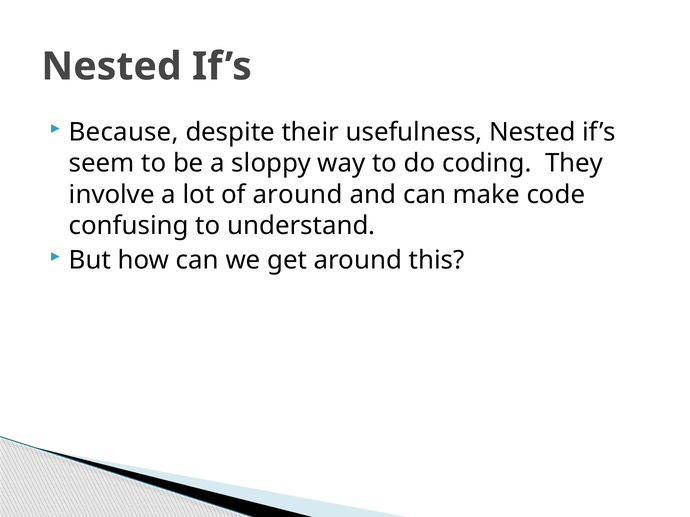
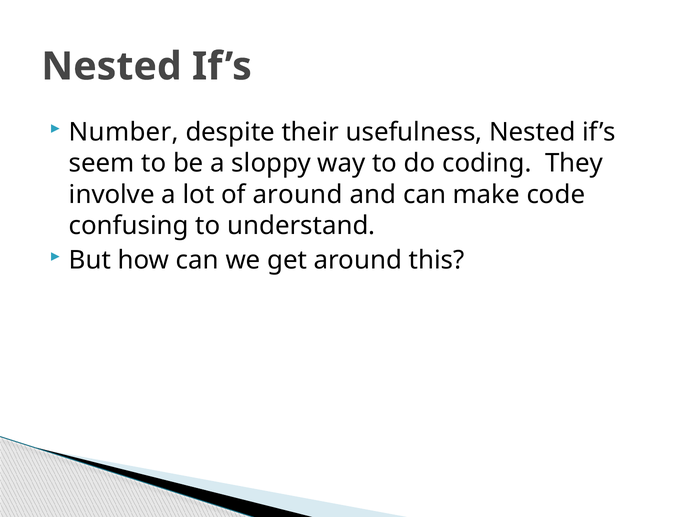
Because: Because -> Number (124, 133)
